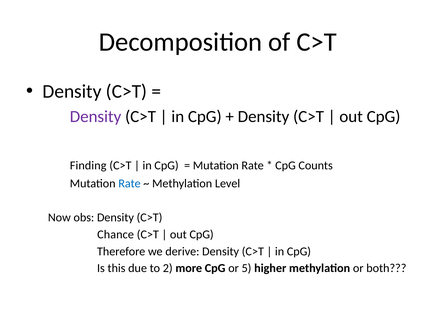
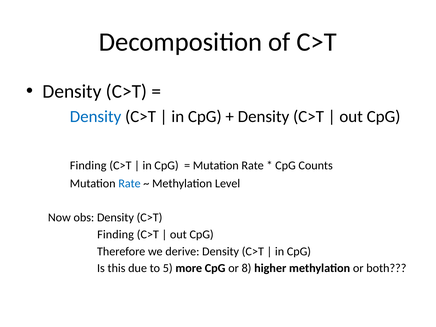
Density colour: purple -> blue (96, 116)
Chance: Chance -> Finding (116, 234)
2: 2 -> 5 (168, 268)
5: 5 -> 8 (247, 268)
